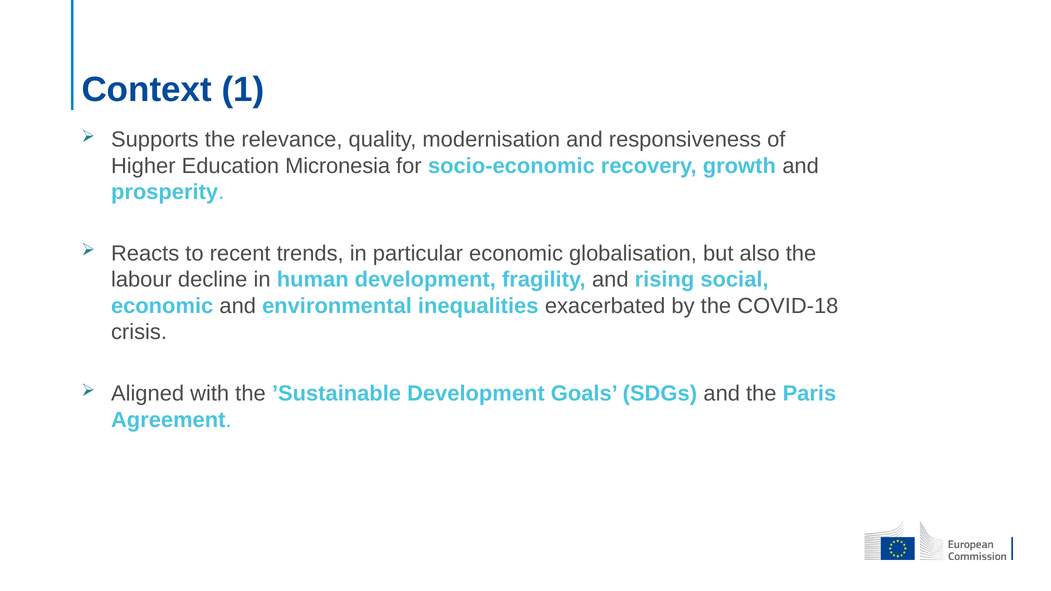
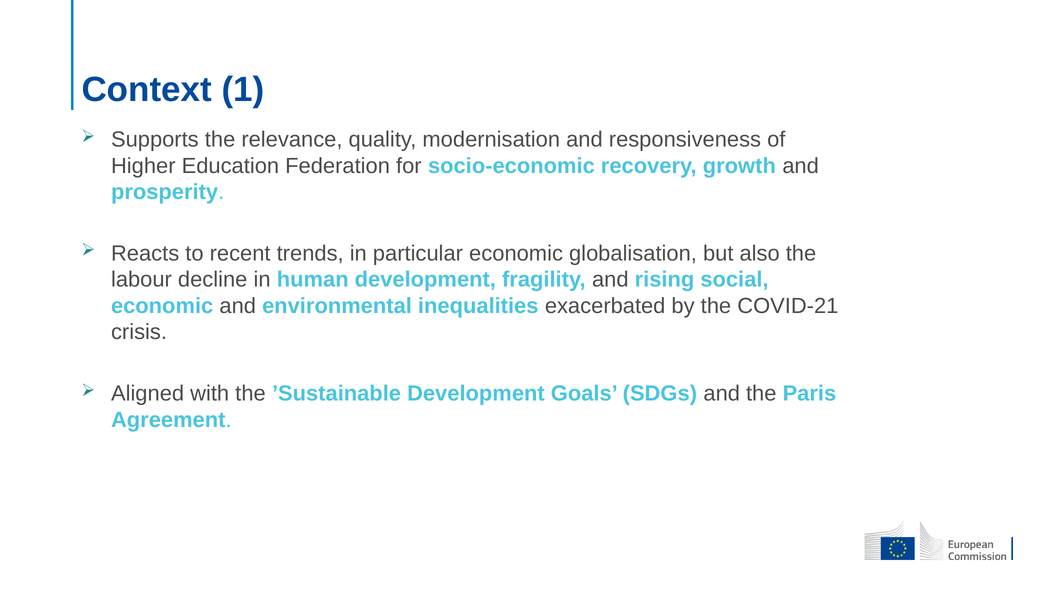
Micronesia: Micronesia -> Federation (338, 166)
COVID-18: COVID-18 -> COVID-21 (788, 306)
